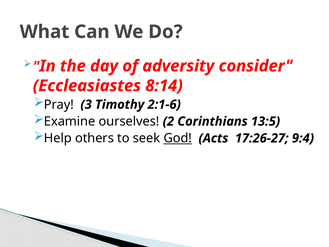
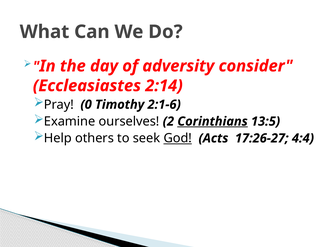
8:14: 8:14 -> 2:14 (164, 86)
3: 3 -> 0 (86, 104)
Corinthians underline: none -> present (213, 121)
9:4: 9:4 -> 4:4 (303, 138)
